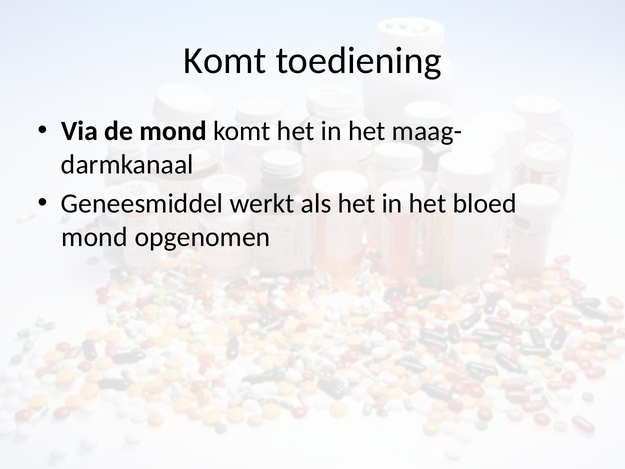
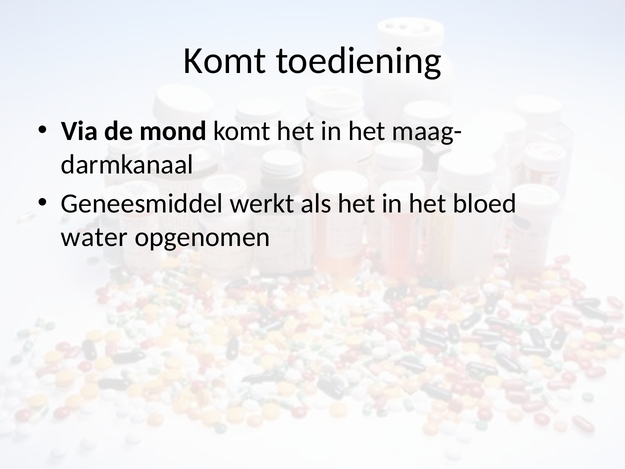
mond: mond -> water (94, 237)
